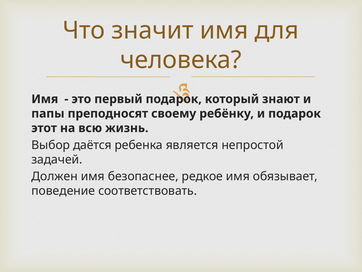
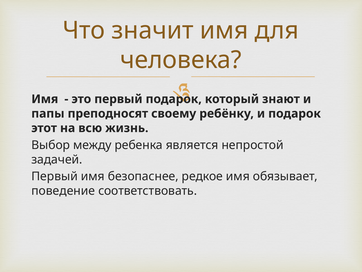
даётся: даётся -> между (92, 145)
Должен: Должен -> Первый (55, 176)
